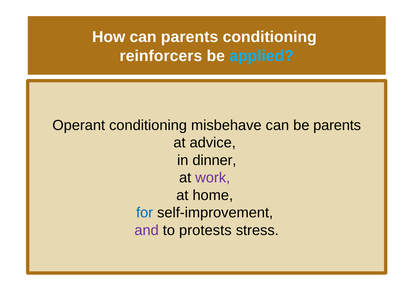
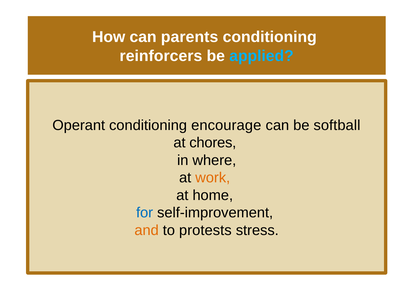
misbehave: misbehave -> encourage (226, 125)
be parents: parents -> softball (337, 125)
advice: advice -> chores (213, 143)
dinner: dinner -> where (214, 160)
work colour: purple -> orange (213, 178)
and colour: purple -> orange (147, 230)
